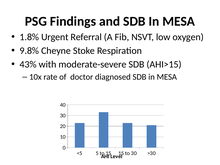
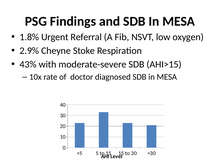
9.8%: 9.8% -> 2.9% (29, 51)
